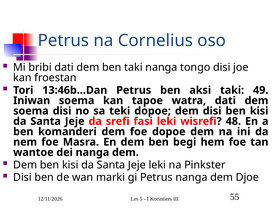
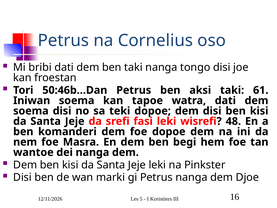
13:46b…Dan: 13:46b…Dan -> 50:46b…Dan (75, 90)
49: 49 -> 61 (261, 90)
55: 55 -> 16 (235, 197)
